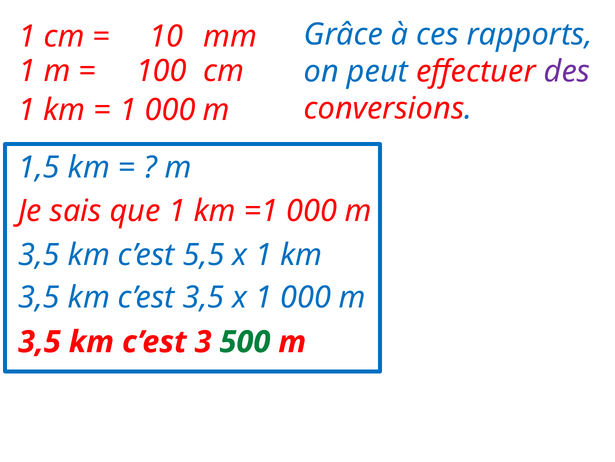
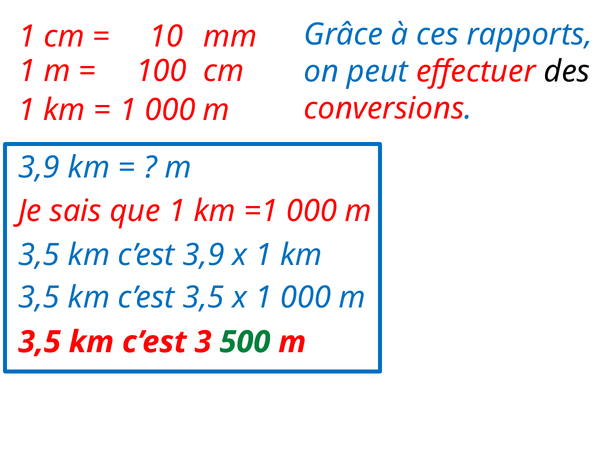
des colour: purple -> black (567, 71)
1,5: 1,5 -> 3,9 (39, 167)
c’est 5,5: 5,5 -> 3,9 (204, 255)
